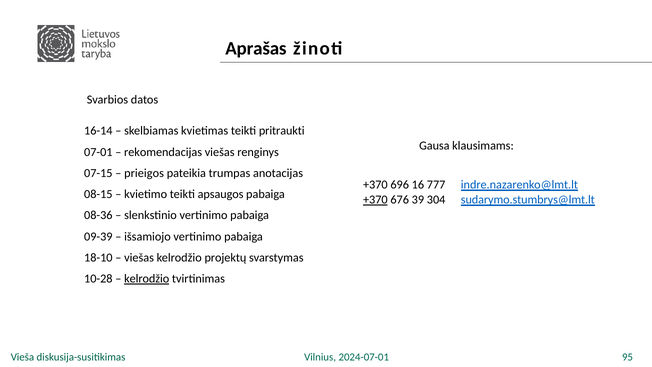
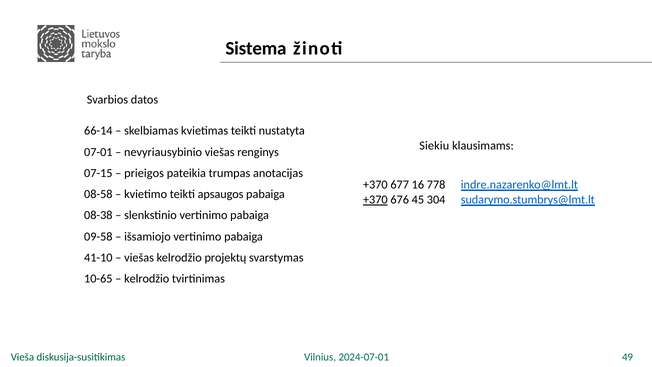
Aprašas: Aprašas -> Sistema (256, 48)
16-14: 16-14 -> 66-14 (98, 131)
pritraukti: pritraukti -> nustatyta (282, 131)
Gausa: Gausa -> Siekiu (434, 146)
rekomendacijas: rekomendacijas -> nevyriausybinio (163, 152)
696: 696 -> 677 (400, 185)
777: 777 -> 778 (436, 185)
08-15: 08-15 -> 08-58 (98, 194)
39: 39 -> 45 (418, 200)
08-36: 08-36 -> 08-38 (98, 215)
09-39: 09-39 -> 09-58 (98, 236)
18-10: 18-10 -> 41-10 (98, 257)
10-28: 10-28 -> 10-65 (98, 279)
kelrodžio underline: present -> none (147, 279)
95: 95 -> 49 (627, 357)
